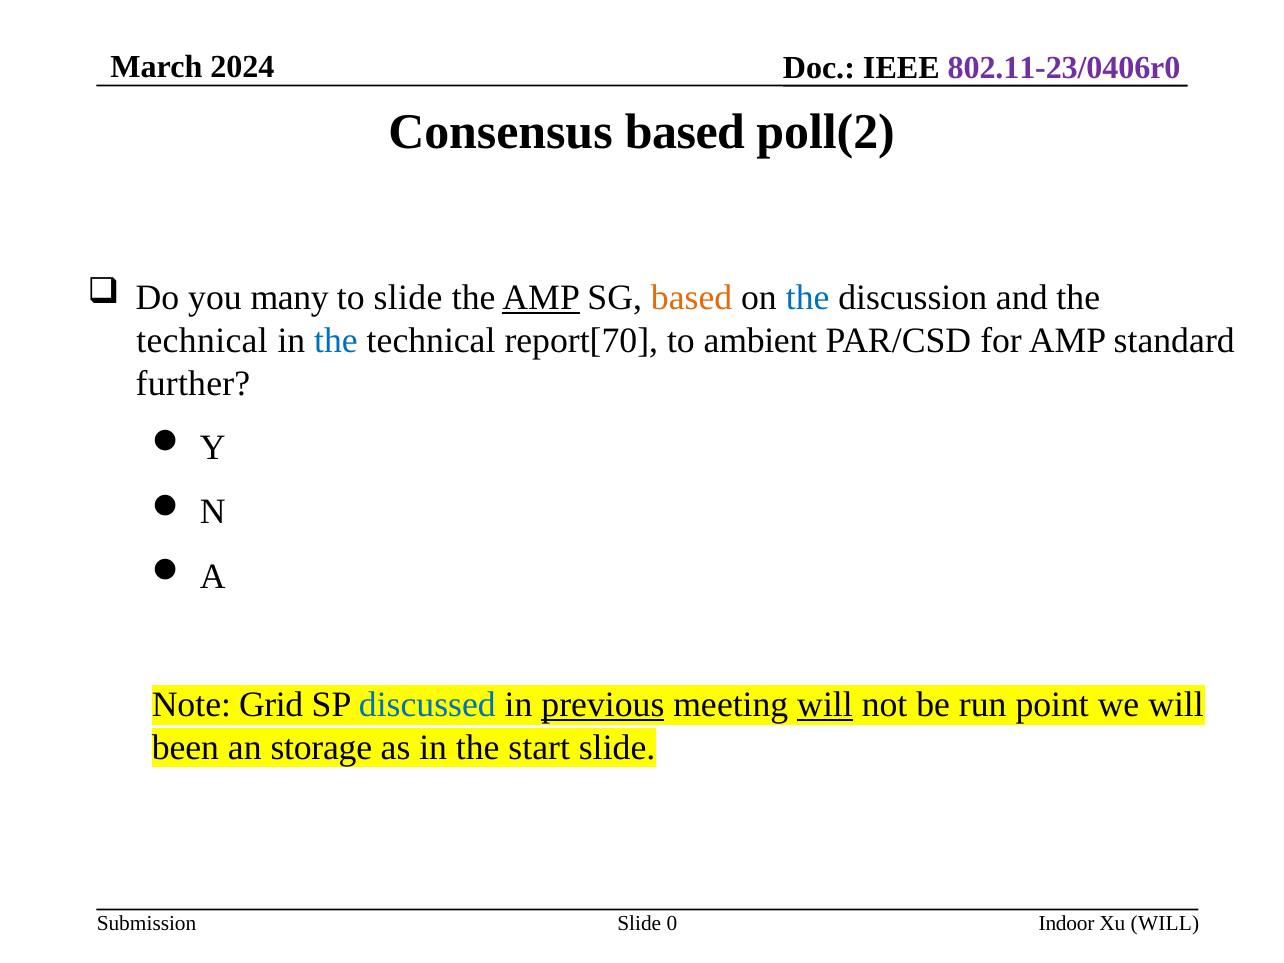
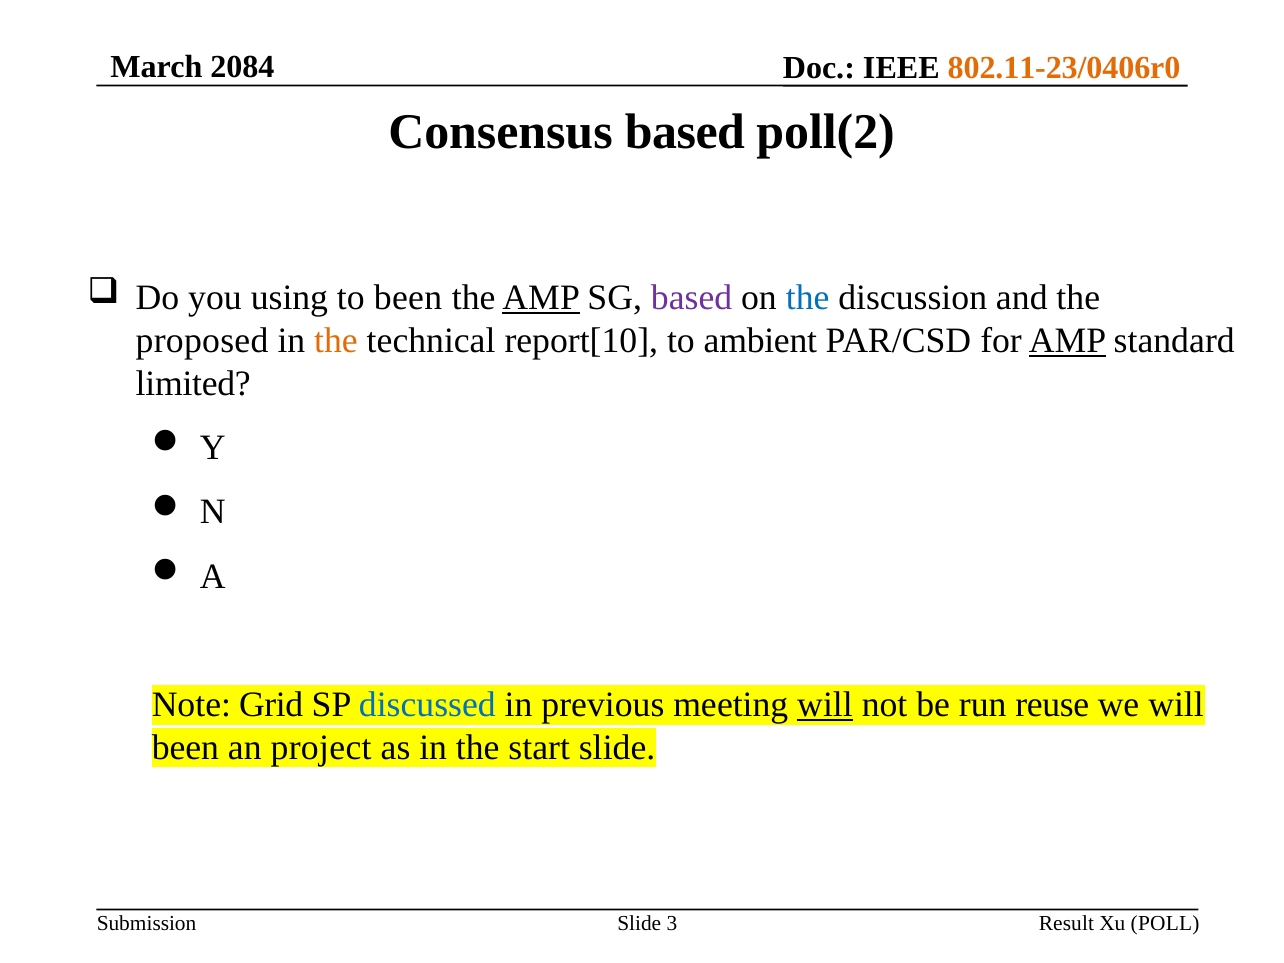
2024: 2024 -> 2084 (242, 66)
802.11-23/0406r0 colour: purple -> orange (1064, 68)
many: many -> using (289, 298)
to slide: slide -> been (408, 298)
based colour: orange -> purple (692, 298)
technical: technical -> proposed (202, 341)
the colour: blue -> orange (336, 341)
report[70: report[70 -> report[10 (581, 341)
AMP underline: none -> present (1067, 341)
further: further -> limited (193, 384)
previous underline: present -> none (603, 705)
point: point -> reuse (1052, 705)
storage: storage -> project (321, 748)
0: 0 -> 3 (672, 924)
Indoor: Indoor -> Result (1066, 924)
Xu WILL: WILL -> POLL (1165, 924)
